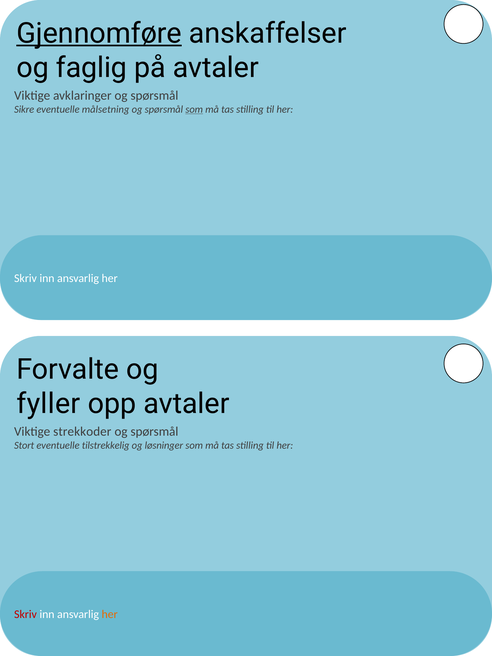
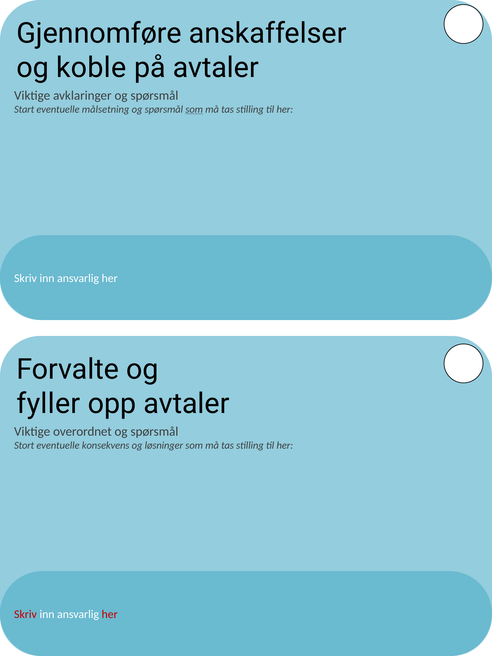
Gjennomføre underline: present -> none (99, 33)
faglig: faglig -> koble (91, 68)
Sikre: Sikre -> Start (24, 109)
strekkoder: strekkoder -> overordnet (82, 431)
tilstrekkelig: tilstrekkelig -> konsekvens (106, 445)
her colour: orange -> red (110, 614)
